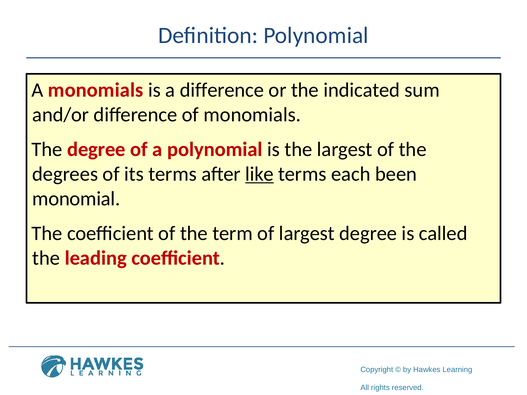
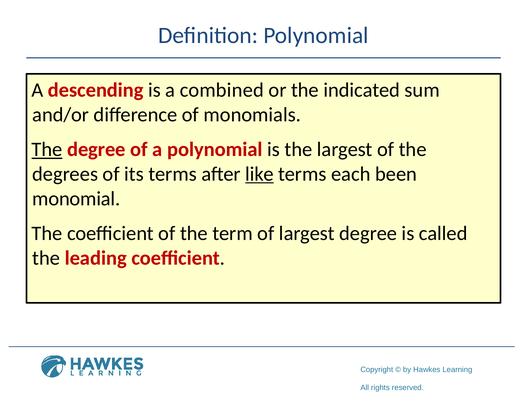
A monomials: monomials -> descending (96, 90)
a difference: difference -> combined (222, 90)
The underline: none -> present (47, 150)
